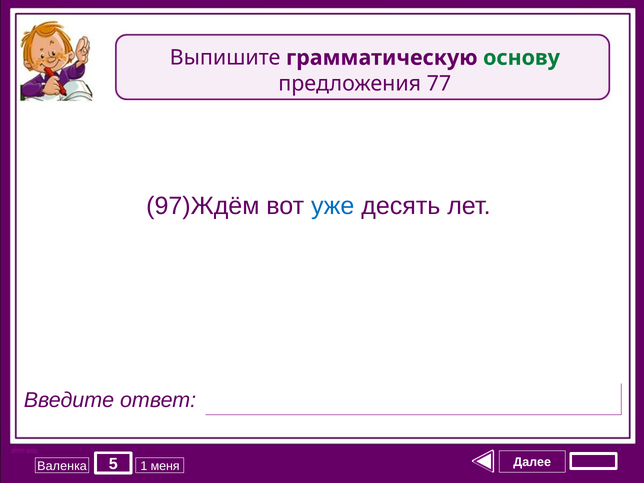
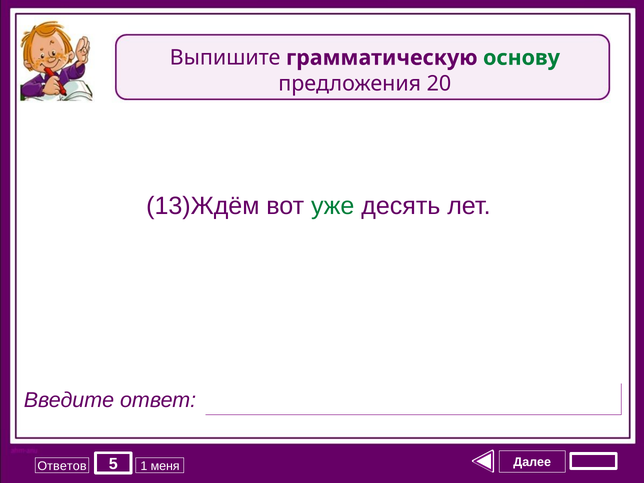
77: 77 -> 20 (439, 84)
97)Ждём: 97)Ждём -> 13)Ждём (203, 206)
уже colour: blue -> green (333, 206)
Валенка: Валенка -> Ответов (62, 466)
